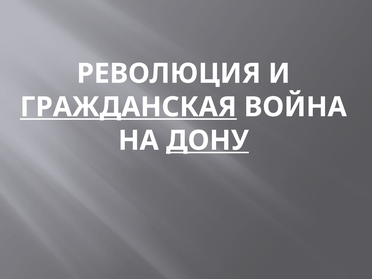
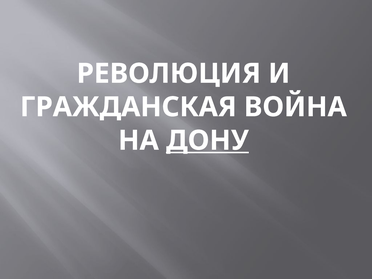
ГРАЖДАНСКАЯ underline: present -> none (128, 107)
